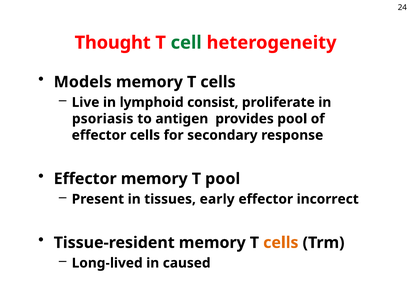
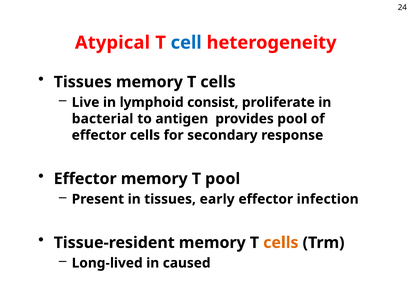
Thought: Thought -> Atypical (112, 43)
cell colour: green -> blue (186, 43)
Models: Models -> Tissues (83, 82)
psoriasis: psoriasis -> bacterial (103, 119)
incorrect: incorrect -> infection (328, 199)
